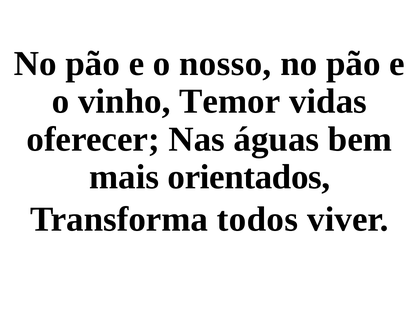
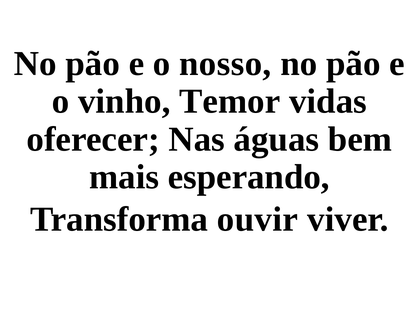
orientados: orientados -> esperando (249, 177)
todos: todos -> ouvir (258, 219)
